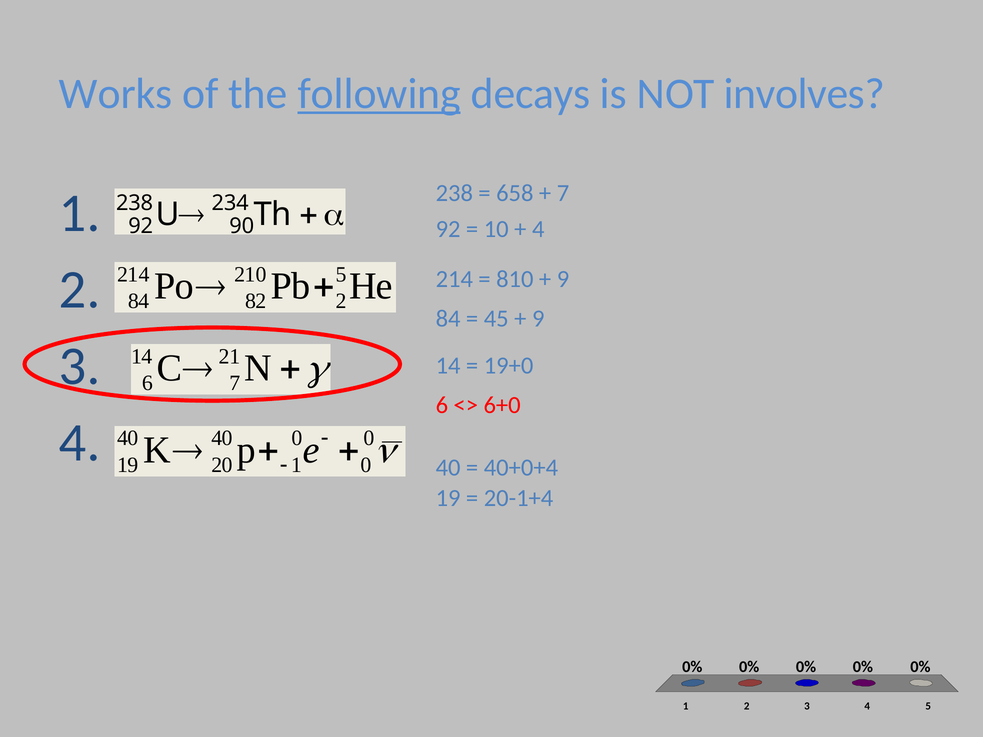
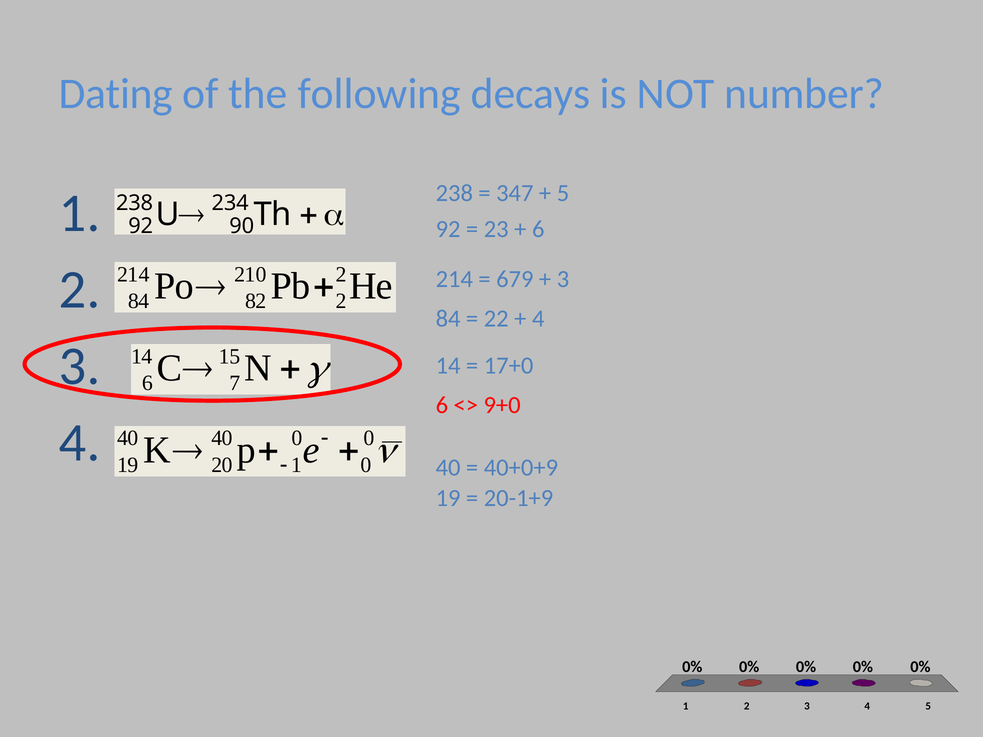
Works: Works -> Dating (116, 94)
following underline: present -> none (379, 94)
involves: involves -> number (804, 94)
658: 658 -> 347 (515, 193)
7: 7 -> 5 (563, 193)
10: 10 -> 23 (496, 229)
4: 4 -> 6 (538, 229)
5: 5 -> 2 (341, 275)
810: 810 -> 679 (515, 279)
9: 9 -> 3 (563, 279)
45: 45 -> 22 (496, 319)
9: 9 -> 4 (538, 319)
21: 21 -> 15 (229, 357)
19+0: 19+0 -> 17+0 (509, 366)
6+0: 6+0 -> 9+0 (502, 405)
40+0+4: 40+0+4 -> 40+0+9 (521, 468)
20-1+4: 20-1+4 -> 20-1+9 (519, 498)
